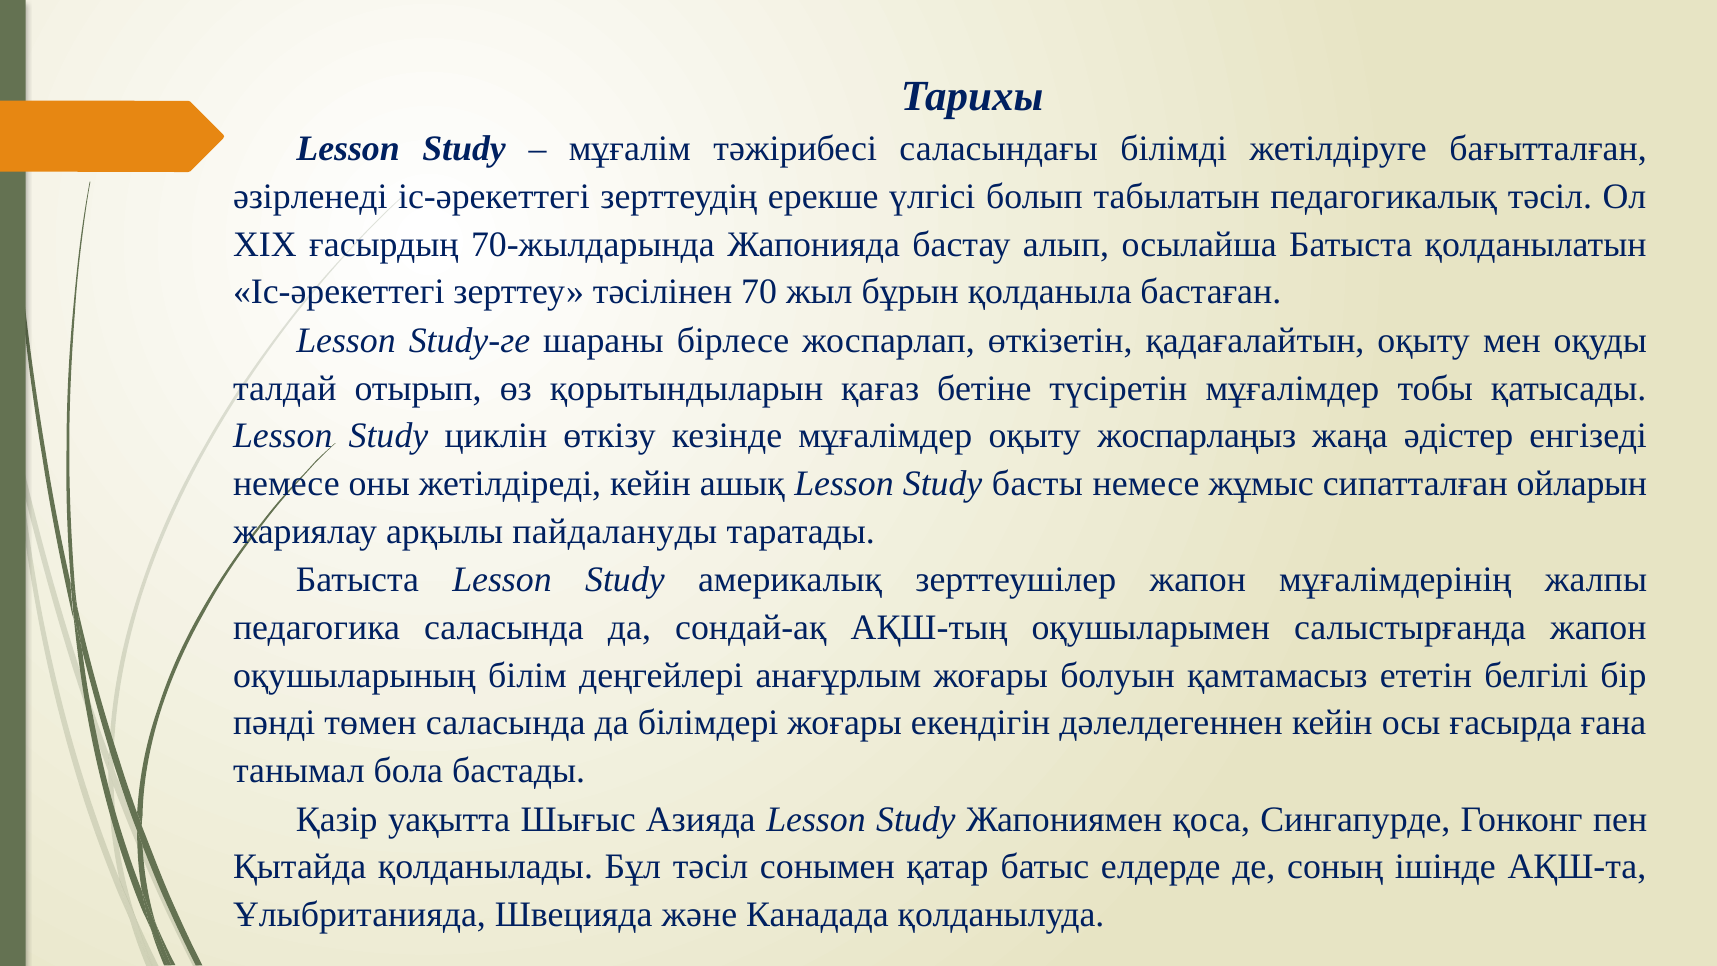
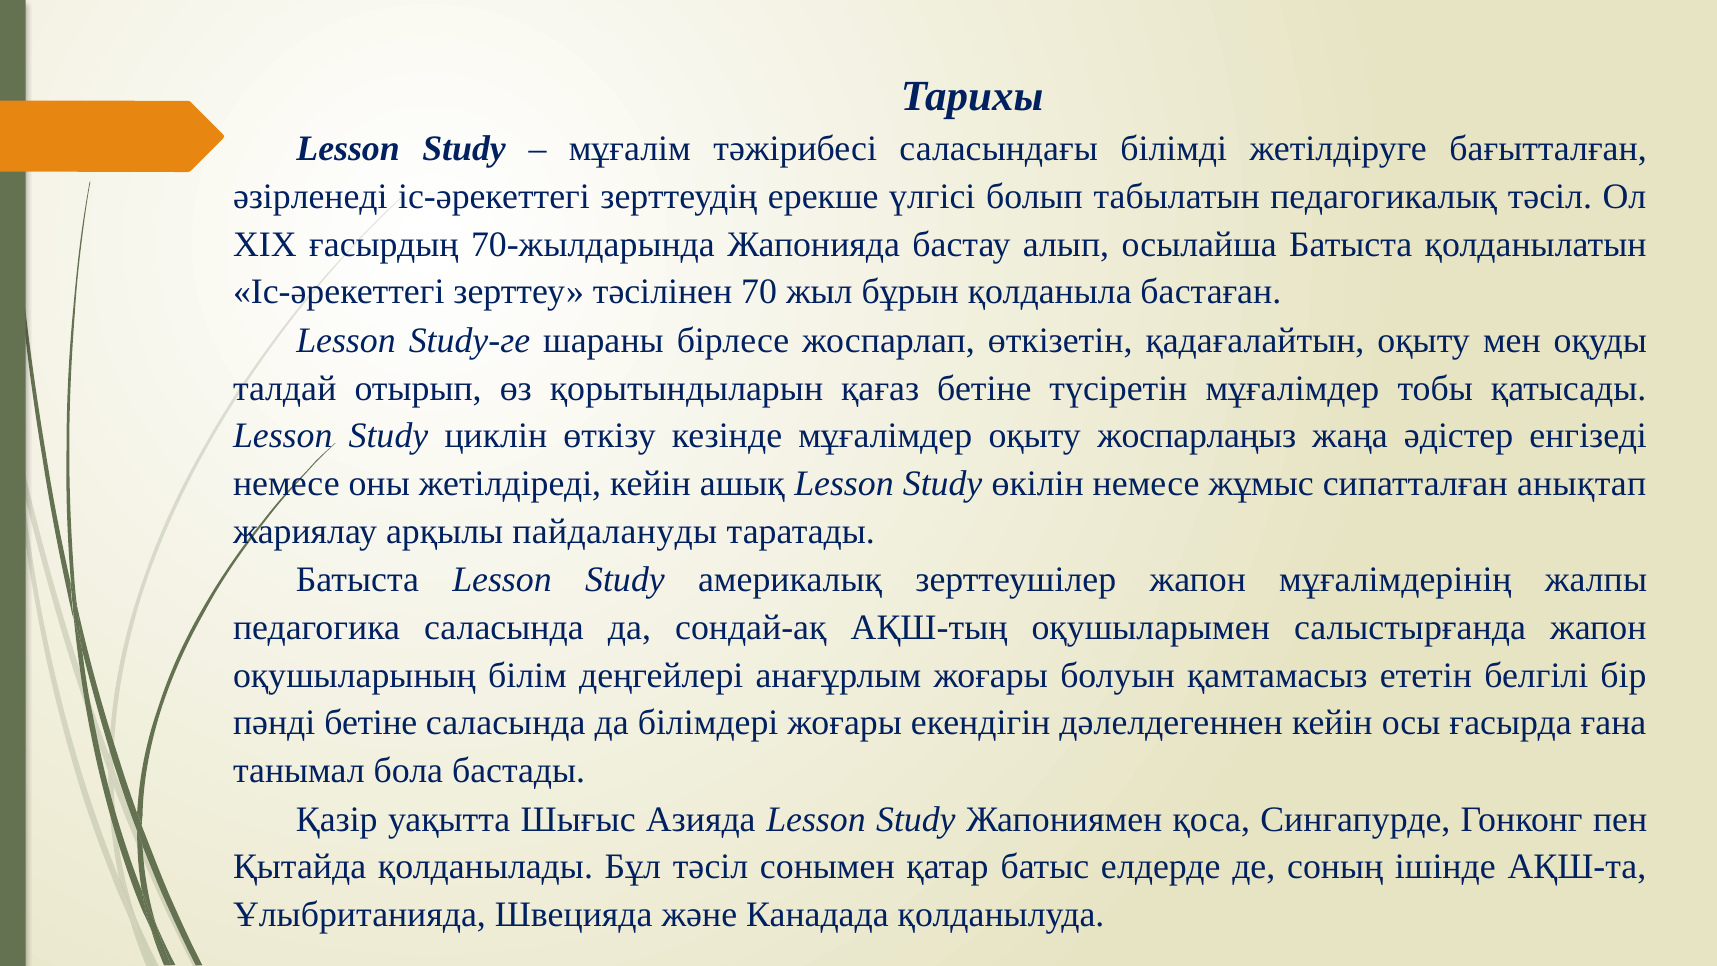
басты: басты -> өкілін (1038, 484)
ойларын: ойларын -> анықтап (1582, 484)
пәнді төмен: төмен -> бетіне (371, 723)
